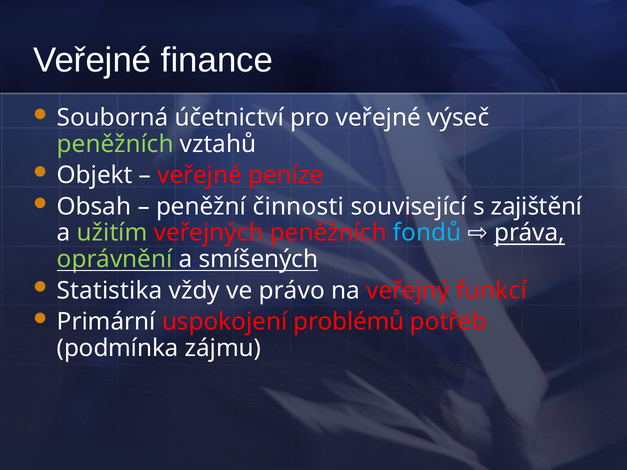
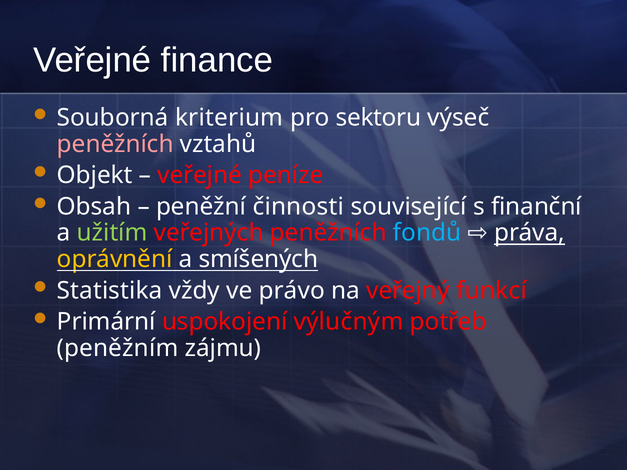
účetnictví: účetnictví -> kriterium (229, 118)
pro veřejné: veřejné -> sektoru (378, 118)
peněžních colour: light green -> pink (115, 144)
zajištění: zajištění -> finanční (536, 207)
oprávnění colour: light green -> yellow (115, 259)
problémů: problémů -> výlučným (349, 322)
podmínka: podmínka -> peněžním (118, 348)
